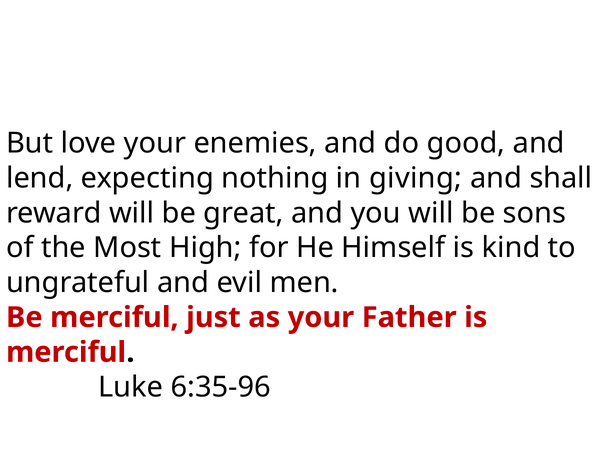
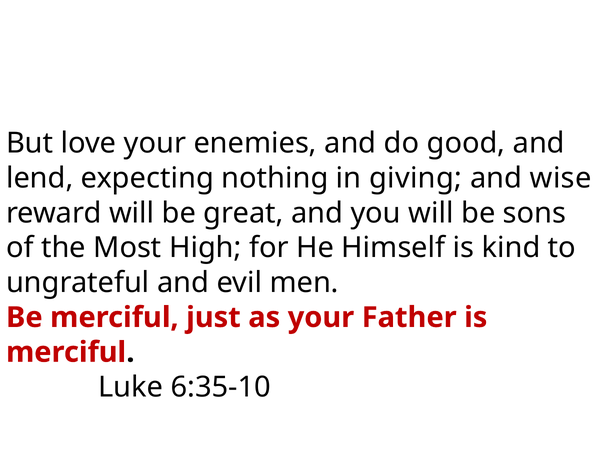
shall: shall -> wise (561, 178)
6:35-96: 6:35-96 -> 6:35-10 (221, 387)
